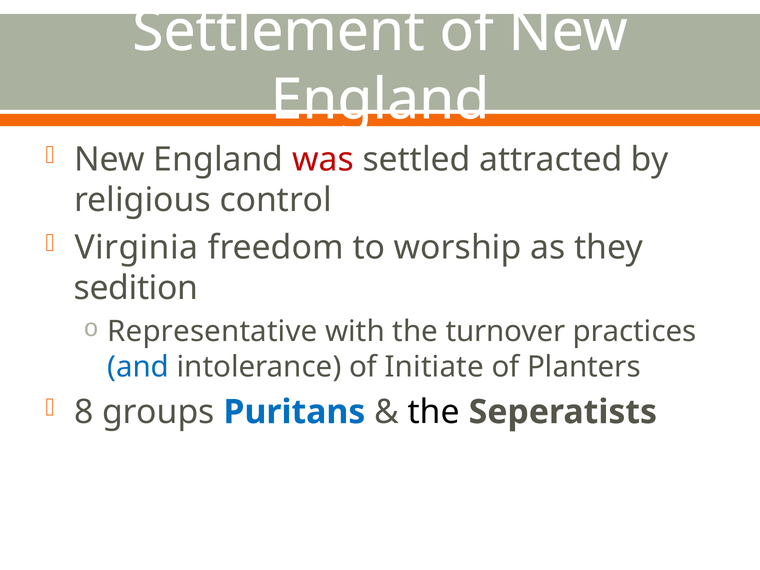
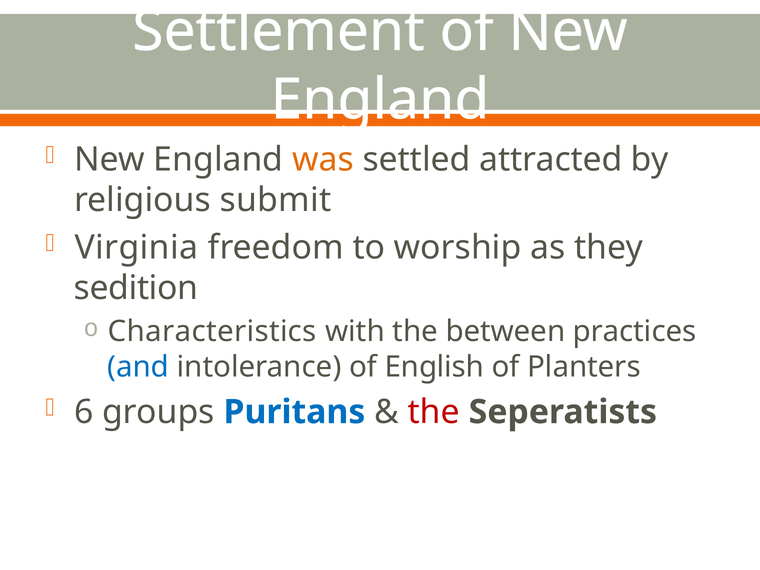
was colour: red -> orange (323, 159)
control: control -> submit (276, 200)
Representative: Representative -> Characteristics (212, 332)
turnover: turnover -> between (505, 332)
Initiate: Initiate -> English (434, 367)
8: 8 -> 6 (84, 412)
the colour: black -> red (434, 412)
